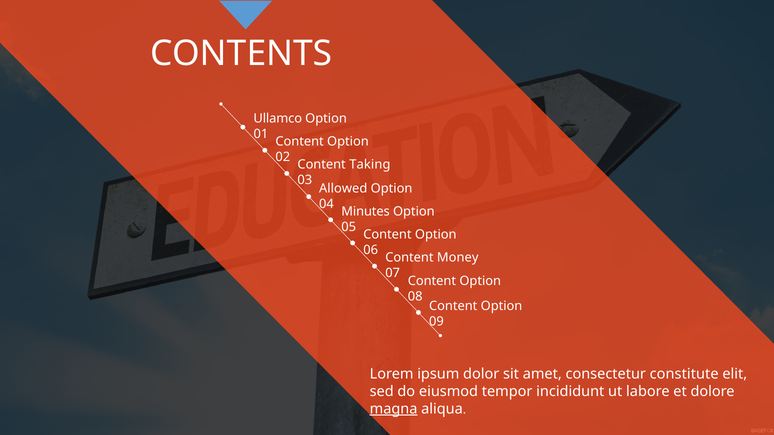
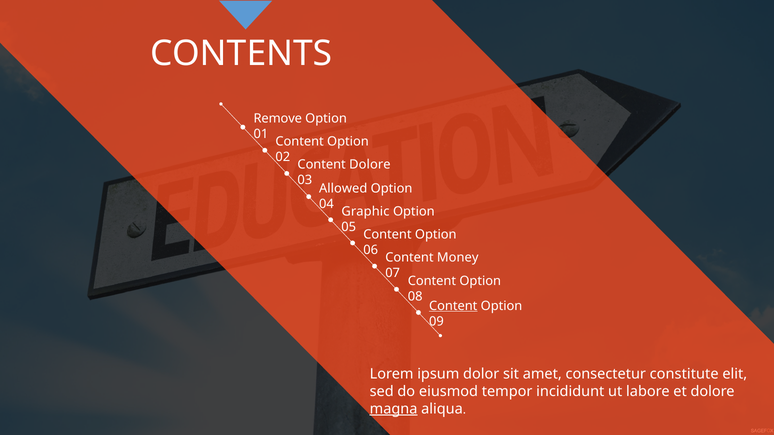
Ullamco: Ullamco -> Remove (278, 119)
Content Taking: Taking -> Dolore (370, 165)
Minutes: Minutes -> Graphic (365, 212)
Content underline: none -> present (453, 306)
